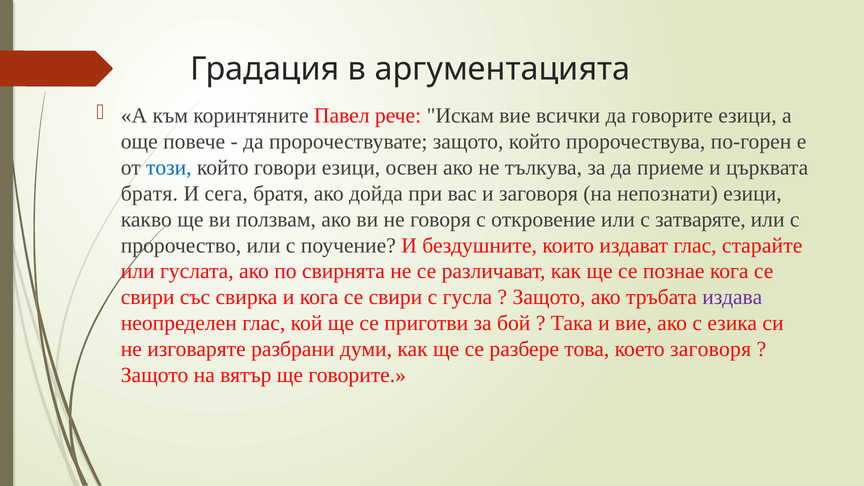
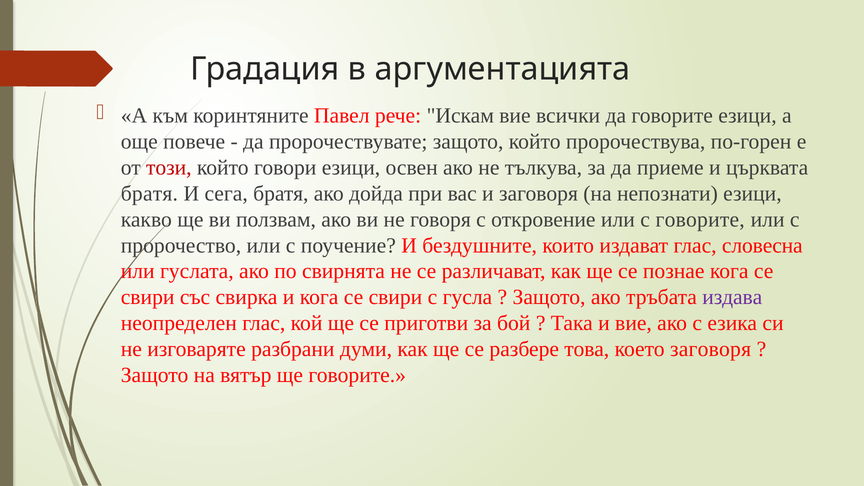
този colour: blue -> red (169, 168)
с затваряте: затваряте -> говорите (700, 219)
старайте: старайте -> словесна (762, 245)
